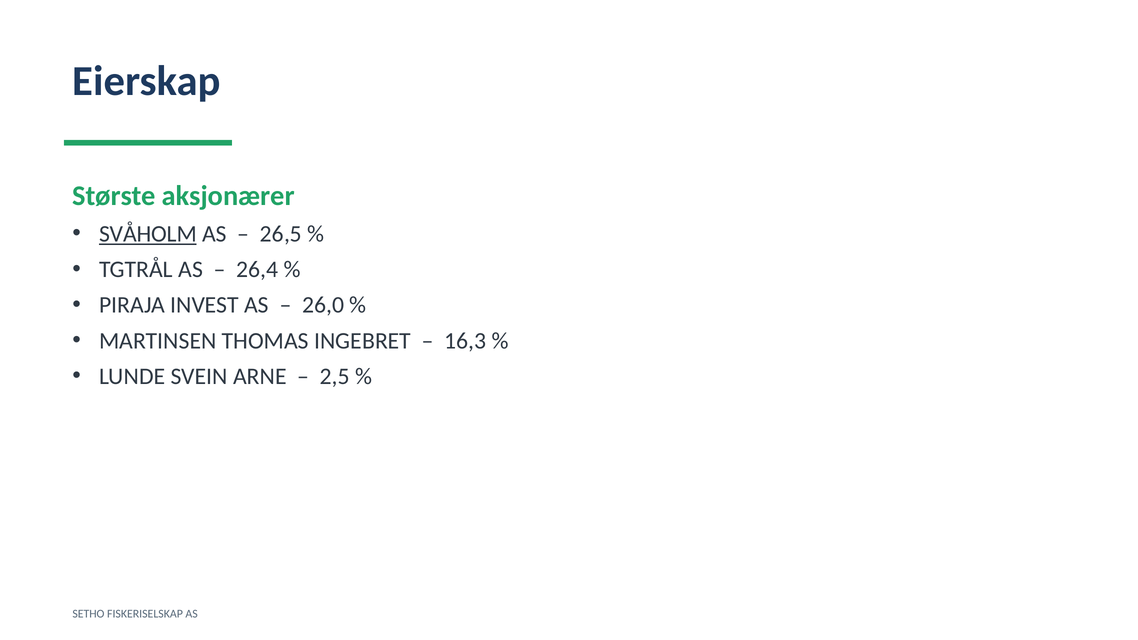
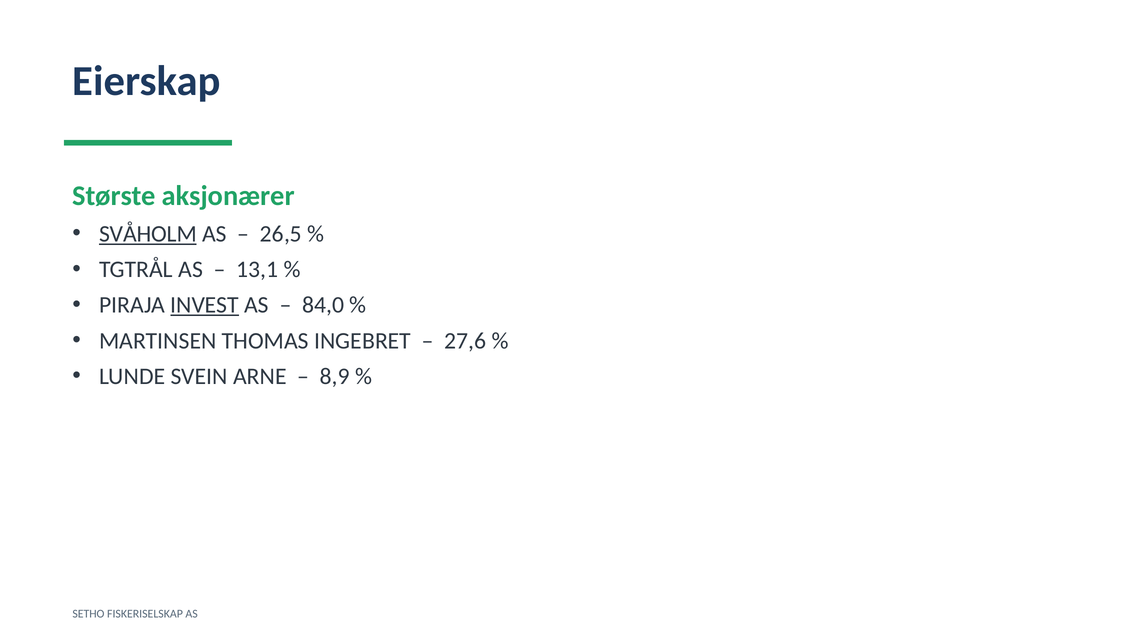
26,4: 26,4 -> 13,1 (257, 270)
INVEST underline: none -> present (205, 305)
26,0: 26,0 -> 84,0 (323, 305)
16,3: 16,3 -> 27,6 (465, 341)
2,5: 2,5 -> 8,9 (335, 376)
